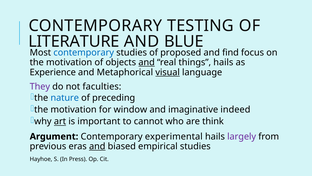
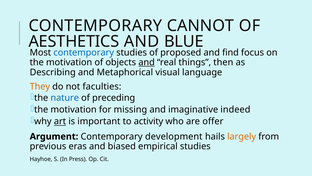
TESTING: TESTING -> CANNOT (201, 26)
LITERATURE: LITERATURE -> AESTHETICS (74, 41)
things hails: hails -> then (223, 62)
Experience: Experience -> Describing (53, 72)
visual underline: present -> none (168, 72)
They colour: purple -> orange (40, 86)
window: window -> missing (130, 109)
cannot: cannot -> activity (149, 121)
think: think -> offer (213, 121)
experimental: experimental -> development (174, 136)
largely colour: purple -> orange (242, 136)
and underline: present -> none (97, 146)
